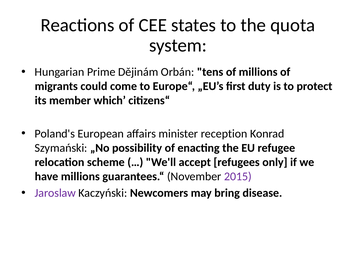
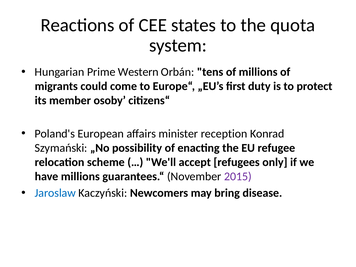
Dějinám: Dějinám -> Western (138, 72)
which: which -> osoby (110, 101)
Jaroslaw colour: purple -> blue (55, 193)
